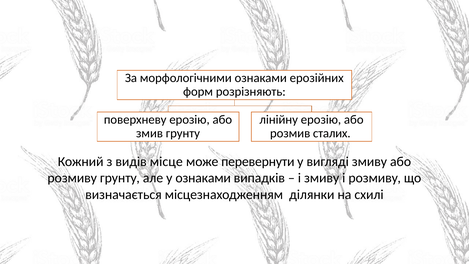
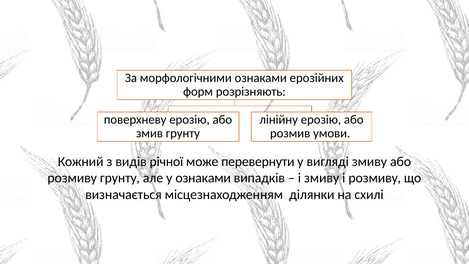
сталих: сталих -> умови (332, 133)
місце: місце -> річної (166, 162)
